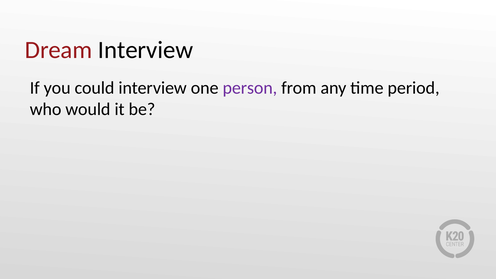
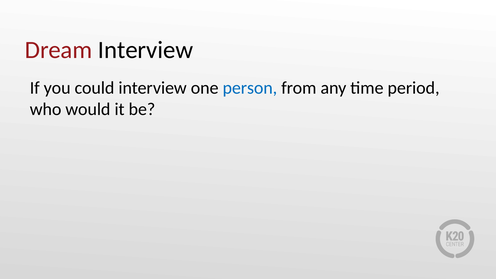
person colour: purple -> blue (250, 88)
